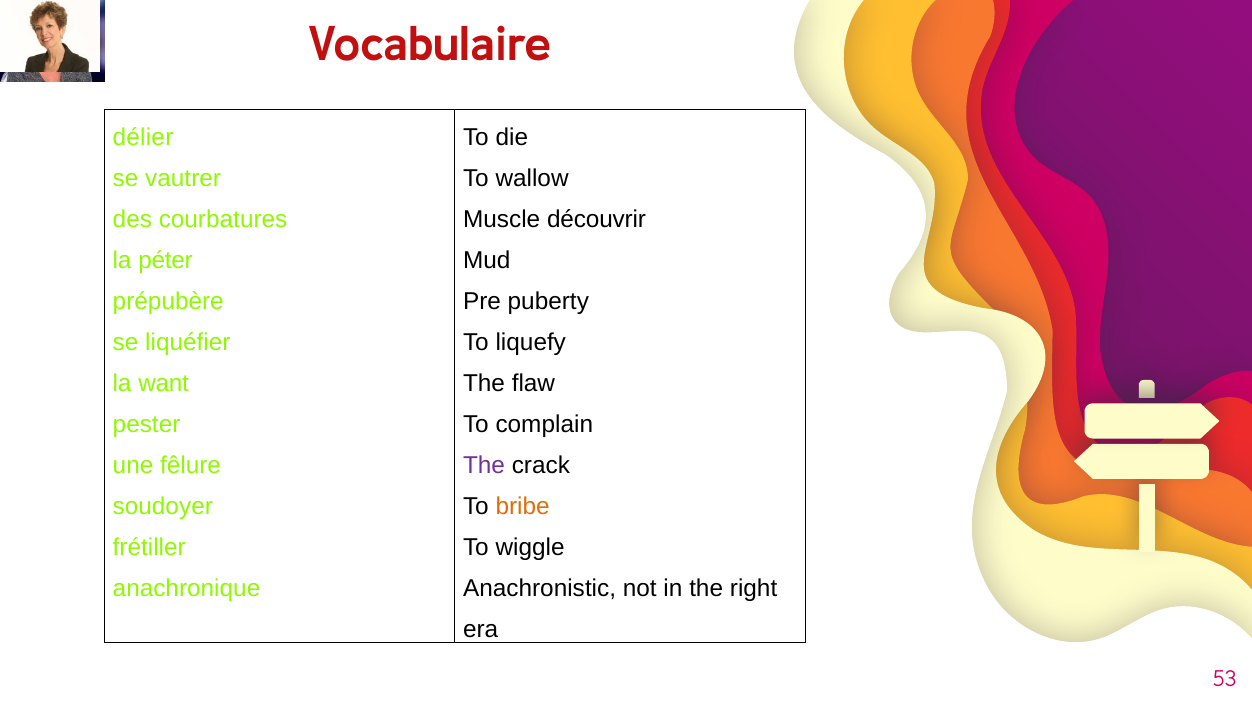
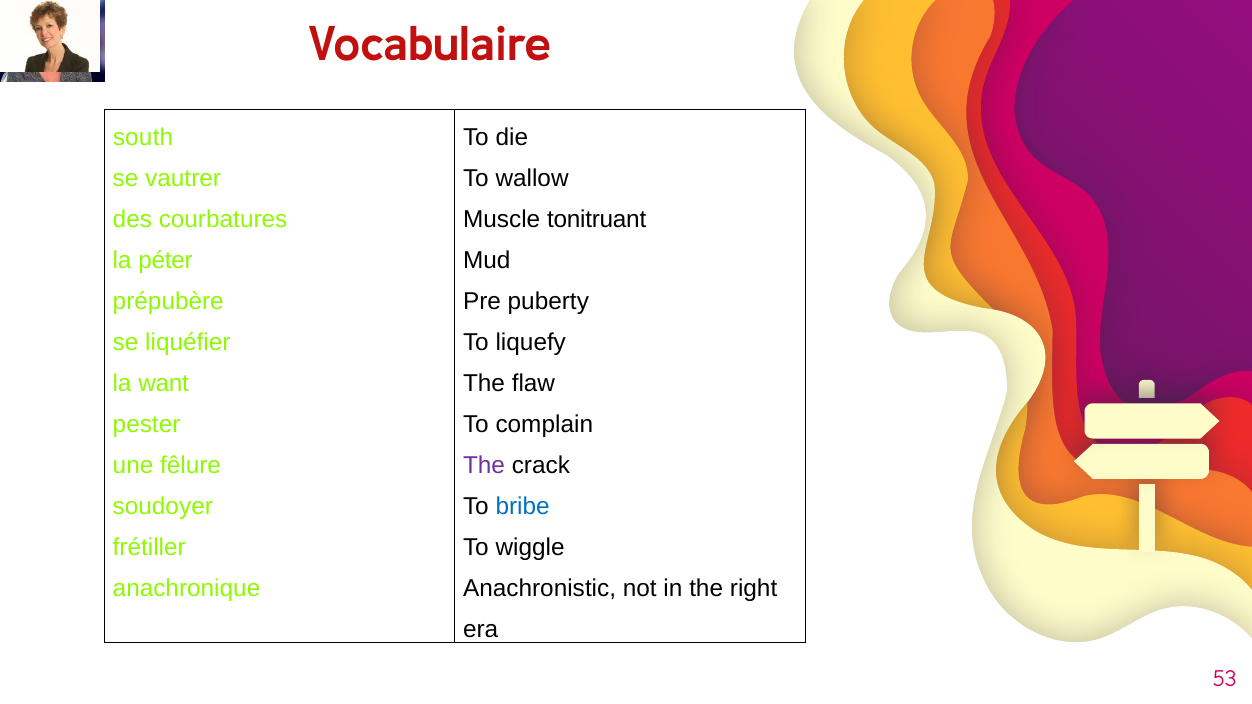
délier: délier -> south (143, 137)
découvrir: découvrir -> tonitruant (597, 219)
bribe colour: orange -> blue (523, 506)
